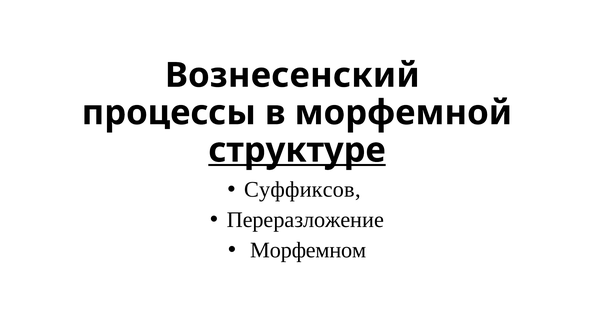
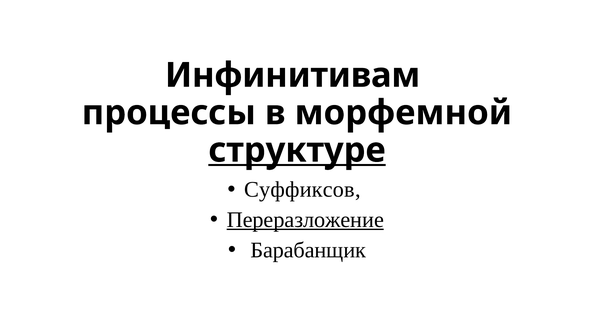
Вознесенский: Вознесенский -> Инфинитивам (293, 75)
Переразложение underline: none -> present (305, 220)
Морфемном: Морфемном -> Барабанщик (308, 250)
